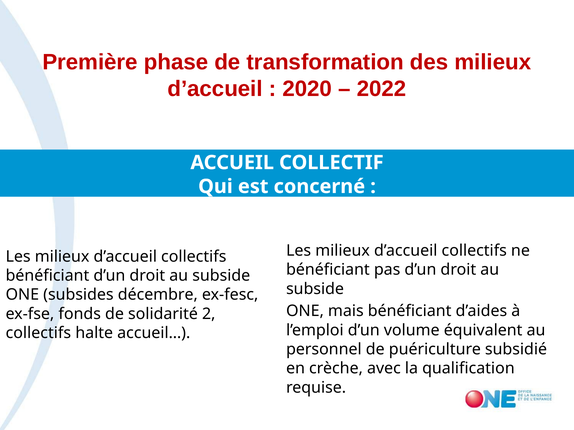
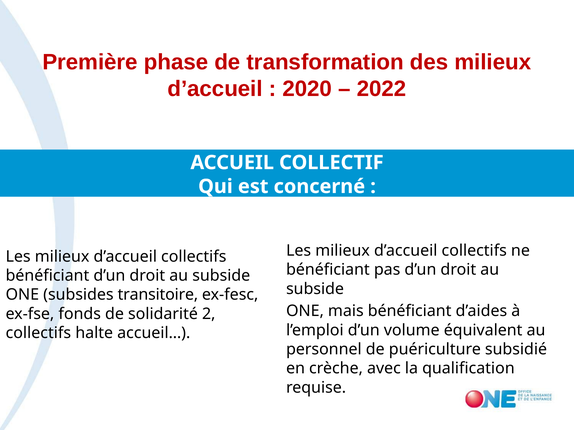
décembre: décembre -> transitoire (158, 295)
